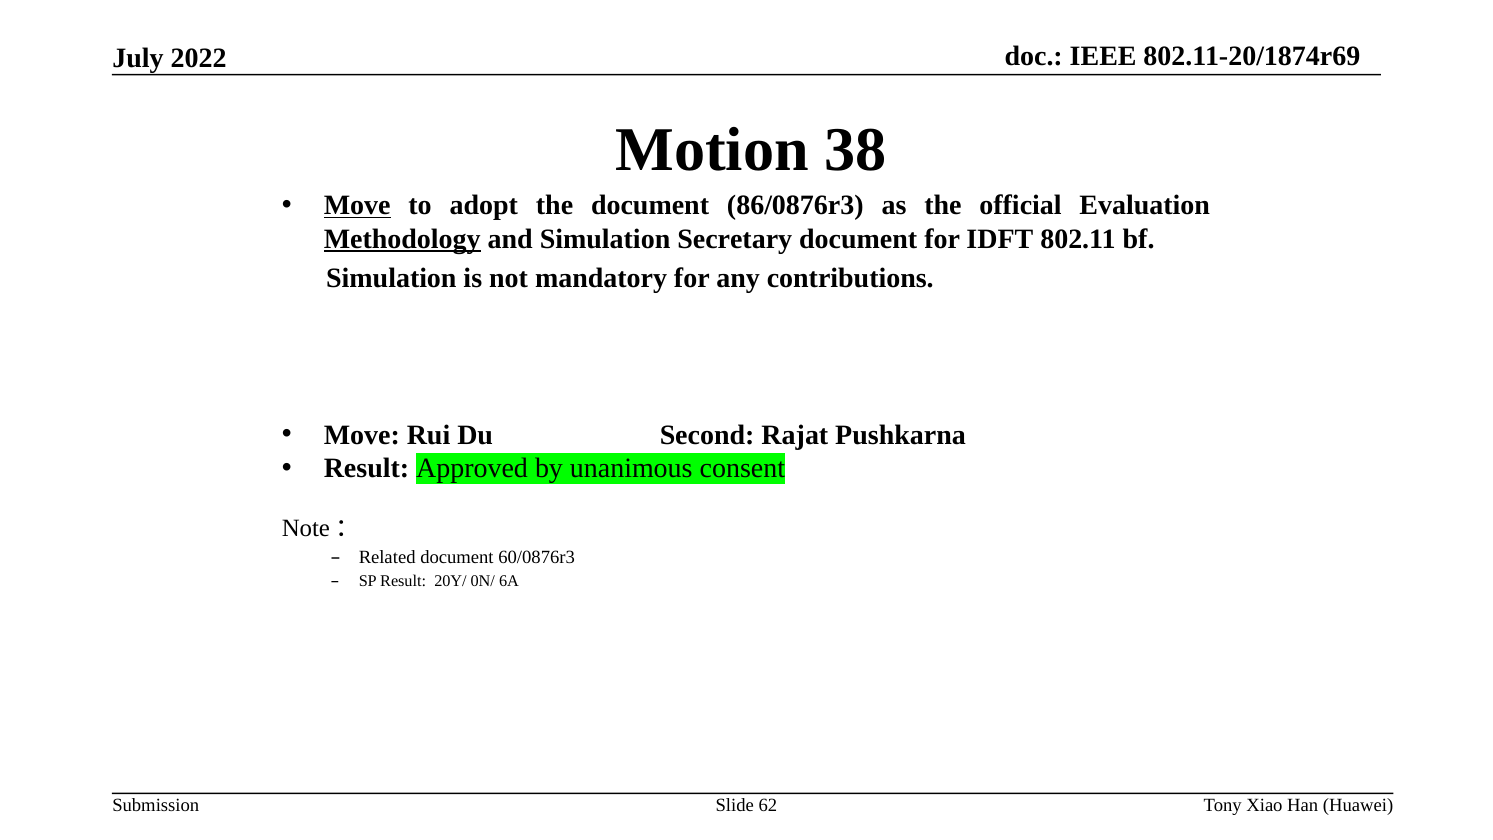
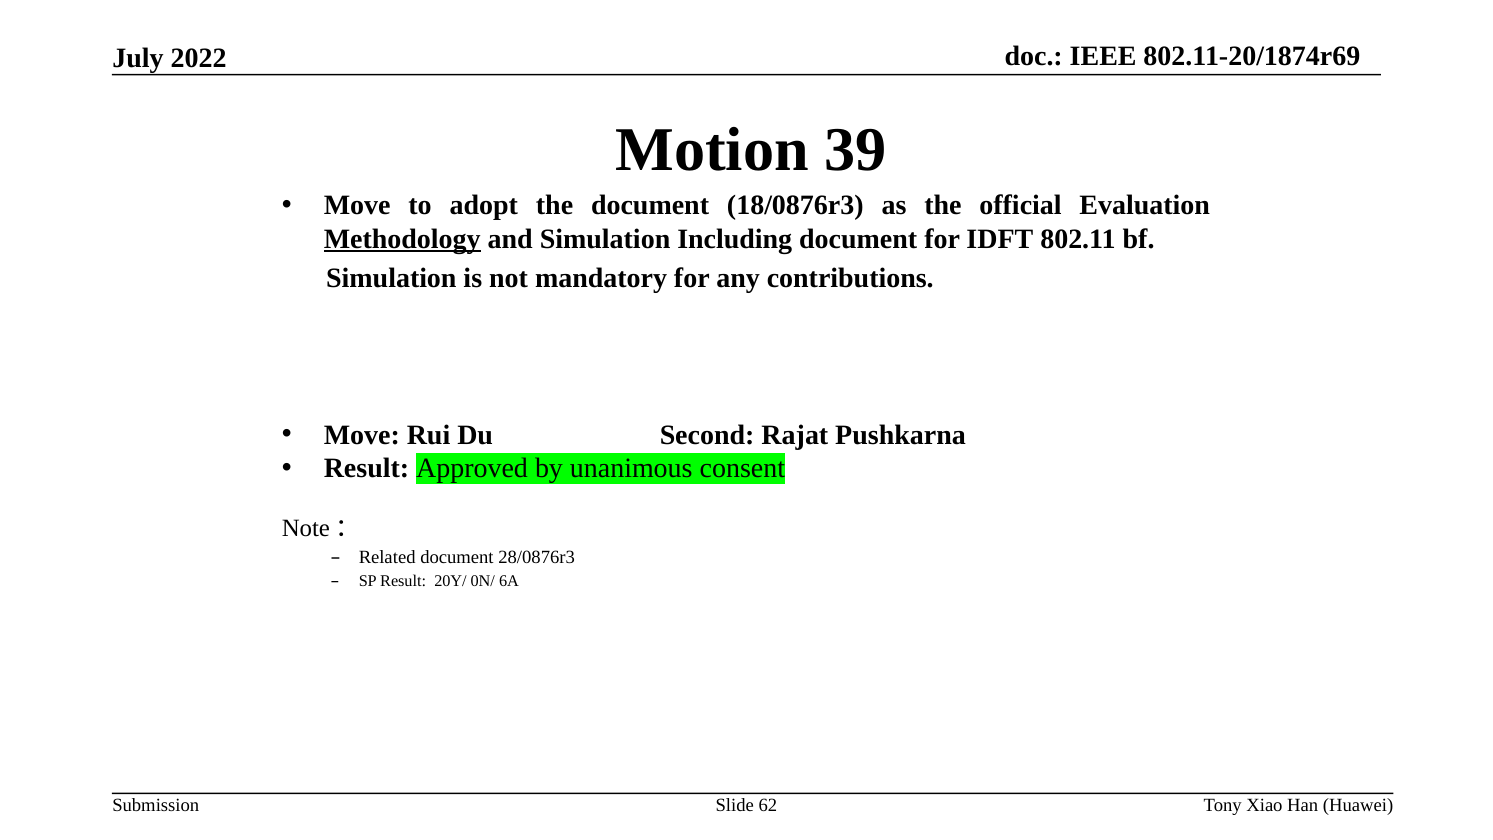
38: 38 -> 39 (855, 150)
Move underline: present -> none (357, 205)
86/0876r3: 86/0876r3 -> 18/0876r3 (795, 205)
Secretary: Secretary -> Including (735, 239)
60/0876r3: 60/0876r3 -> 28/0876r3 (537, 557)
